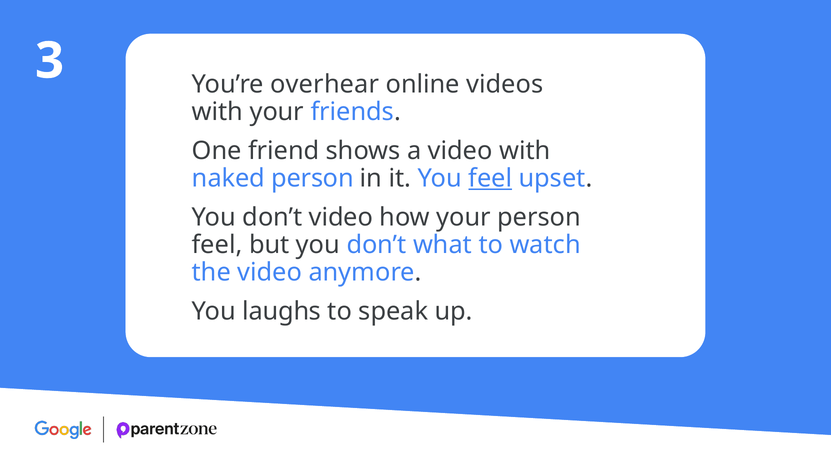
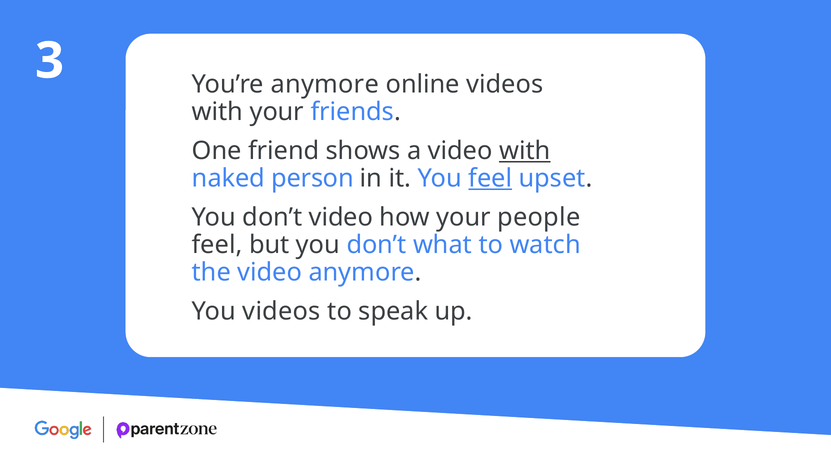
You’re overhear: overhear -> anymore (325, 84)
with underline: none -> present (525, 151)
your person: person -> people (539, 217)
You laughs: laughs -> videos (282, 311)
